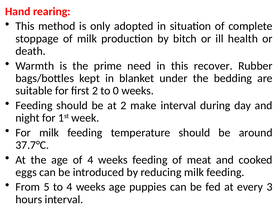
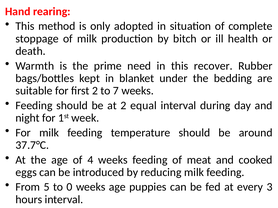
0: 0 -> 7 (116, 91)
make: make -> equal (143, 106)
to 4: 4 -> 0 (69, 187)
